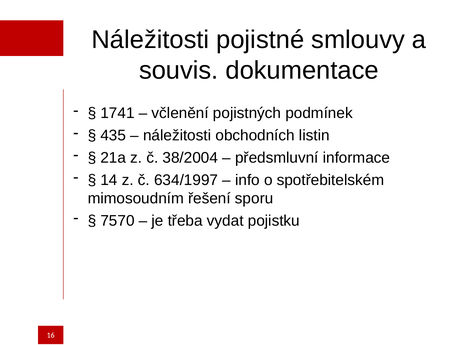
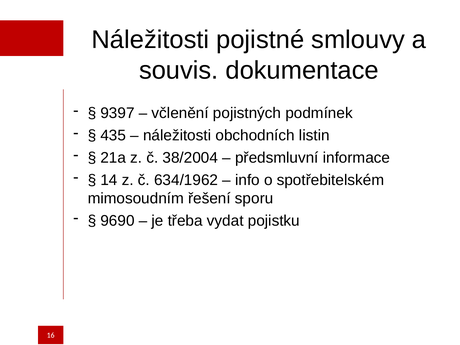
1741: 1741 -> 9397 (117, 113)
634/1997: 634/1997 -> 634/1962 (186, 180)
7570: 7570 -> 9690 (117, 221)
